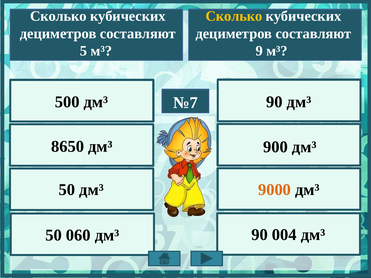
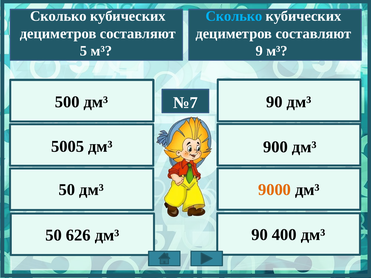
Сколько colour: yellow -> light blue (234, 16)
8650: 8650 -> 5005 (68, 147)
004: 004 -> 400 (284, 235)
060: 060 -> 626 (78, 235)
